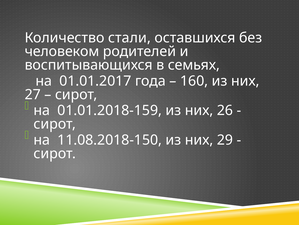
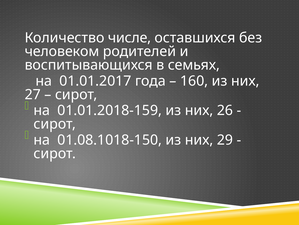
стали: стали -> числе (130, 38)
11.08.2018-150: 11.08.2018-150 -> 01.08.1018-150 (110, 140)
